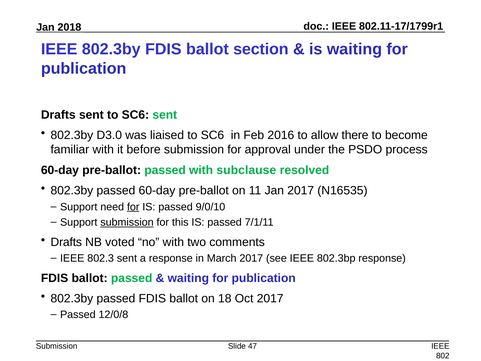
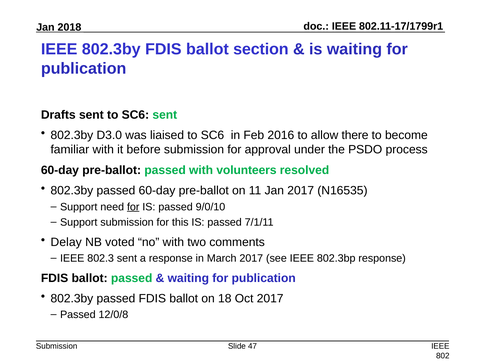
subclause: subclause -> volunteers (246, 170)
submission underline: present -> none (127, 222)
Drafts: Drafts -> Delay (66, 242)
